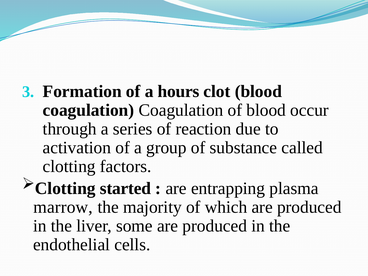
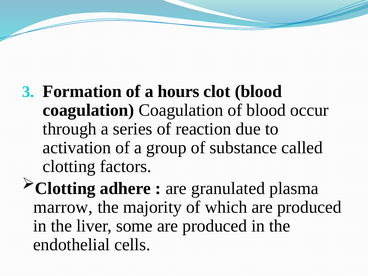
started: started -> adhere (125, 188)
entrapping: entrapping -> granulated (228, 188)
